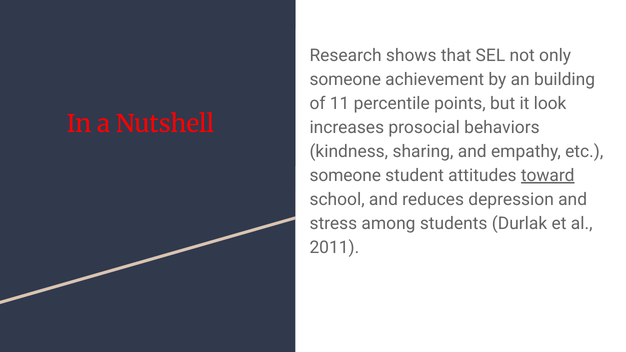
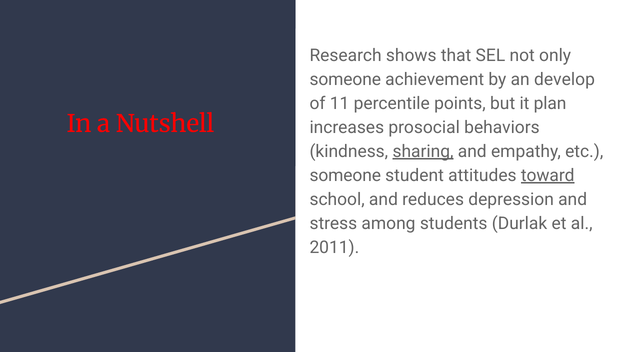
building: building -> develop (564, 79)
look: look -> plan (550, 103)
sharing underline: none -> present (423, 151)
